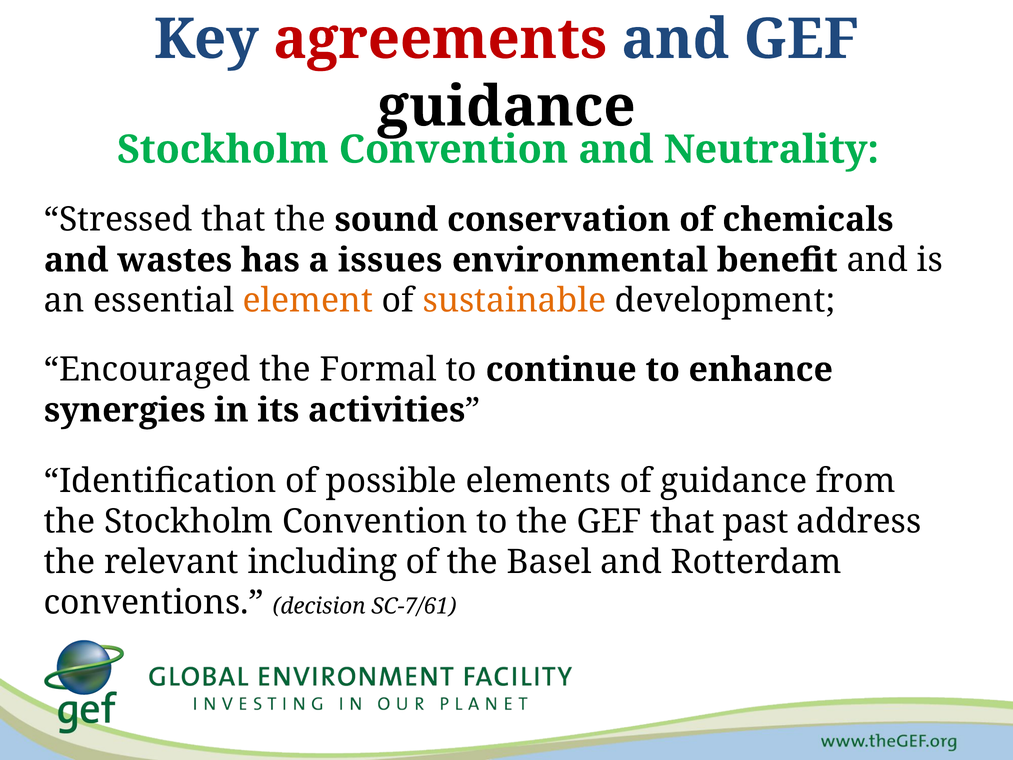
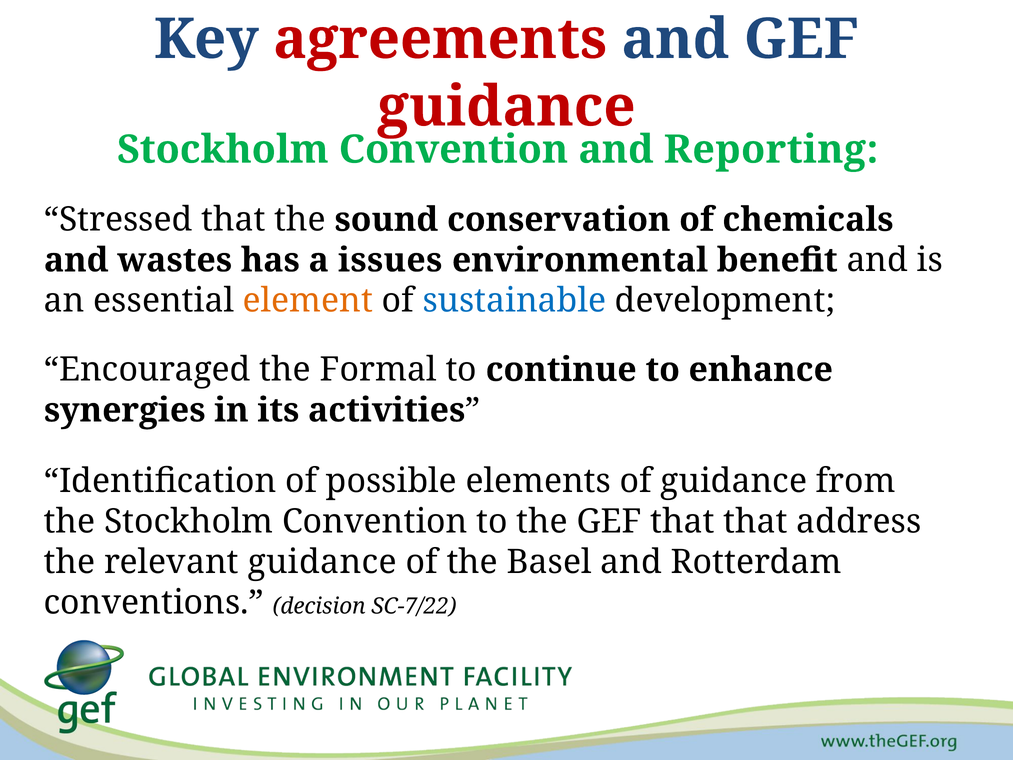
guidance colour: black -> red (506, 107)
Neutrality: Neutrality -> Reporting (771, 150)
sustainable colour: orange -> blue (514, 301)
that past: past -> that (756, 522)
relevant including: including -> guidance (322, 562)
SC-7/61: SC-7/61 -> SC-7/22 (414, 606)
